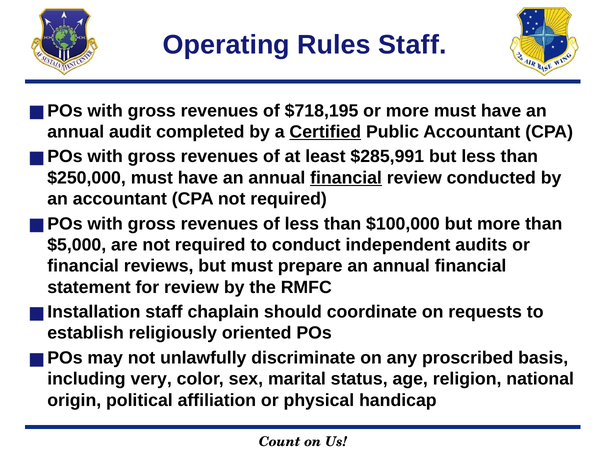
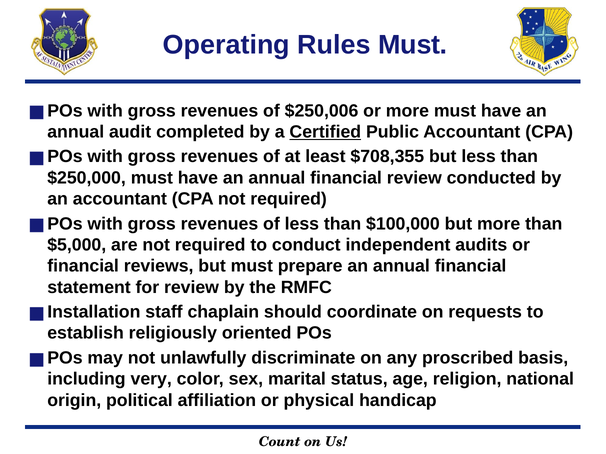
Rules Staff: Staff -> Must (413, 45)
$718,195: $718,195 -> $250,006 (322, 111)
$285,991: $285,991 -> $708,355 (387, 157)
financial underline: present -> none (346, 178)
